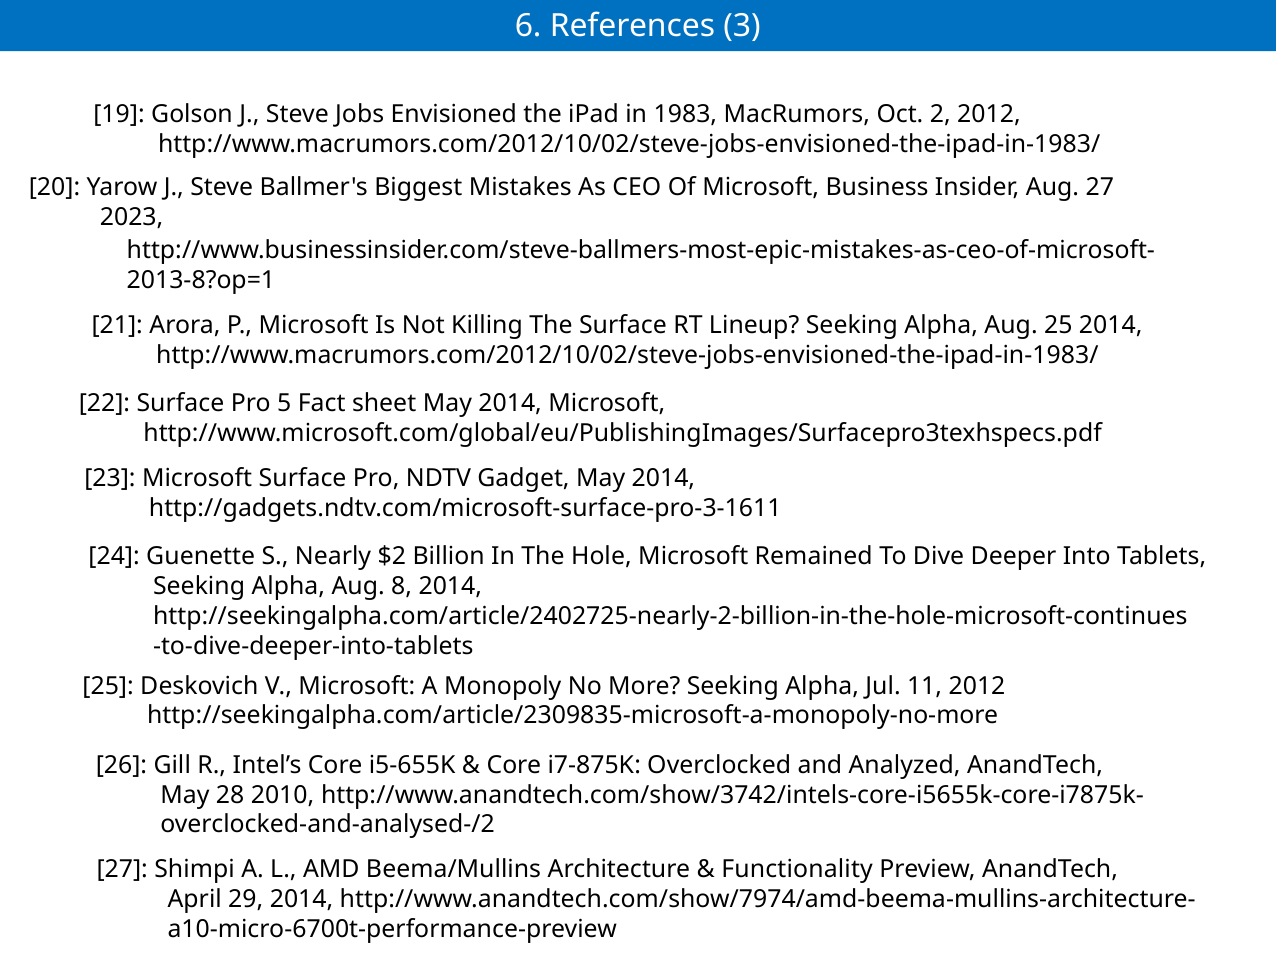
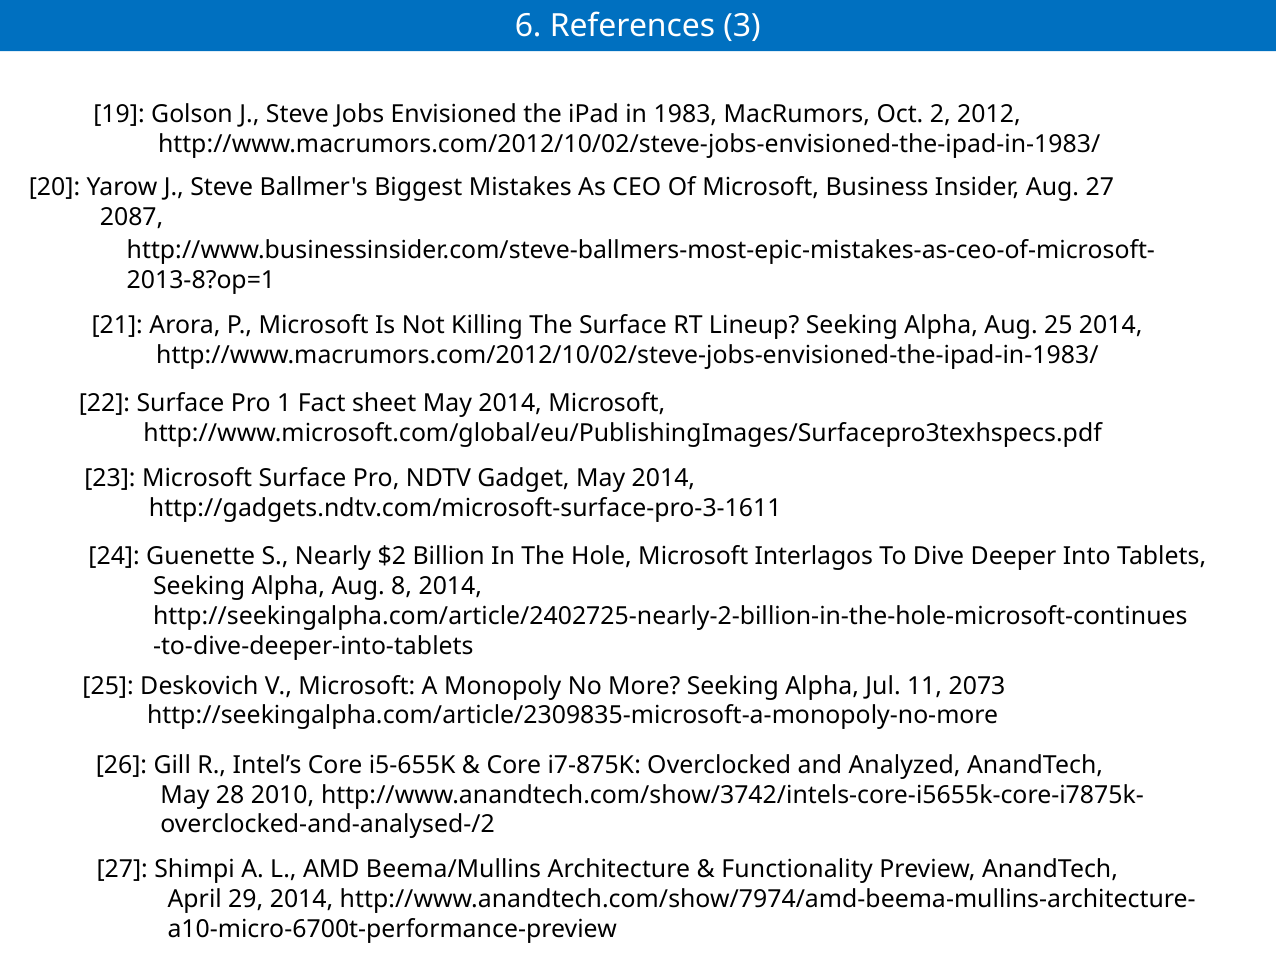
2023: 2023 -> 2087 (132, 217)
5: 5 -> 1 (284, 403)
Remained: Remained -> Interlagos (814, 557)
11 2012: 2012 -> 2073 (977, 686)
